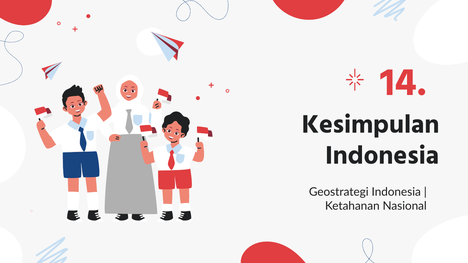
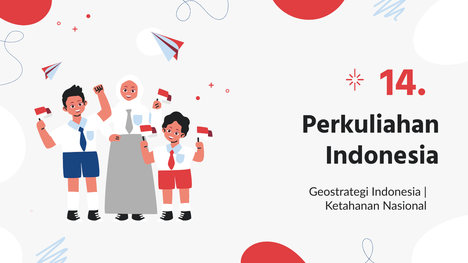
Kesimpulan: Kesimpulan -> Perkuliahan (371, 124)
